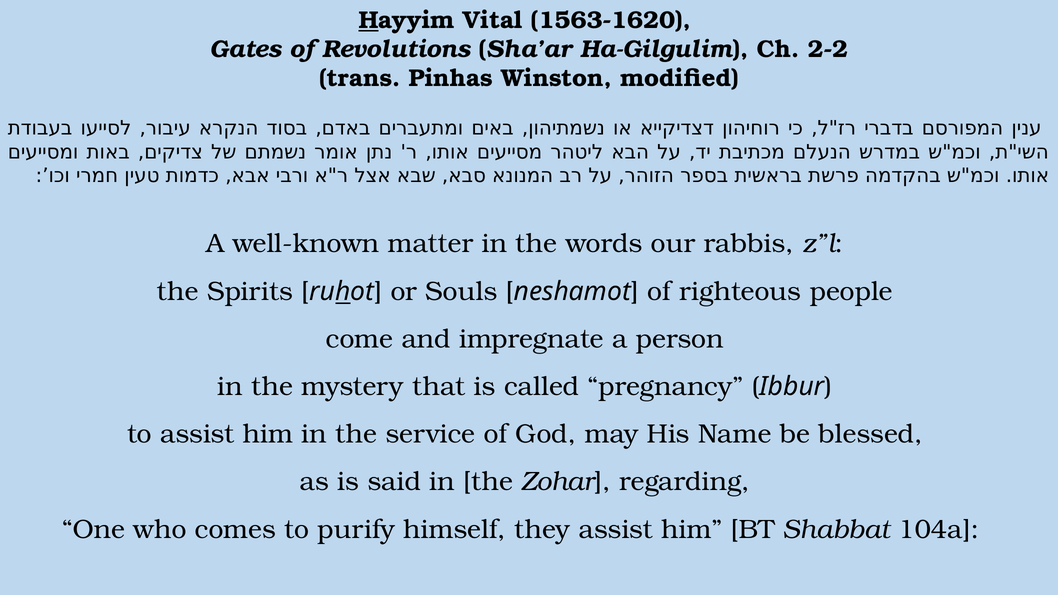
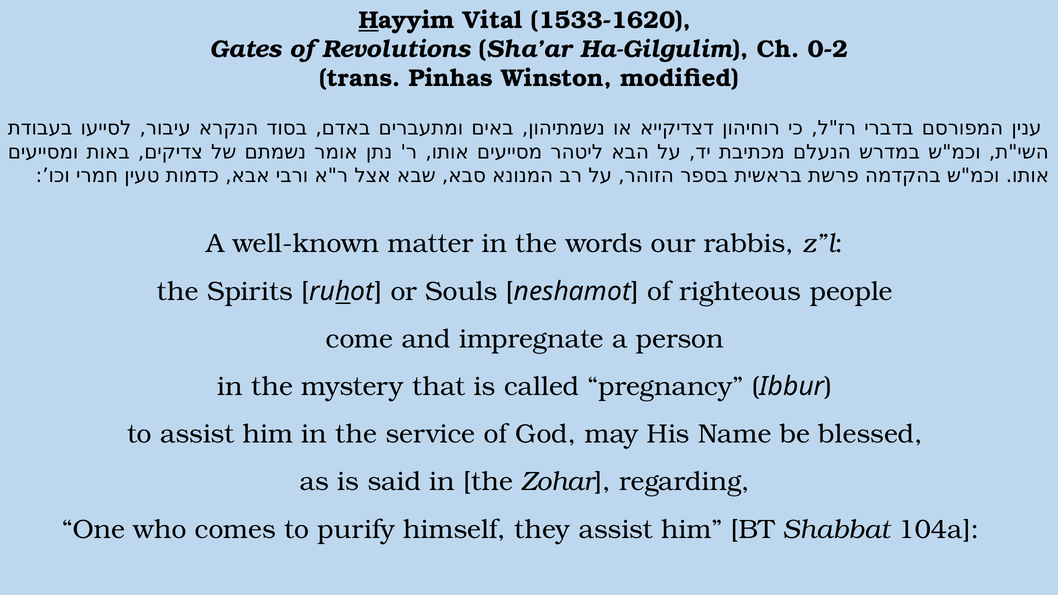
1563-1620: 1563-1620 -> 1533-1620 (611, 20)
2-2: 2-2 -> 0-2 (828, 49)
